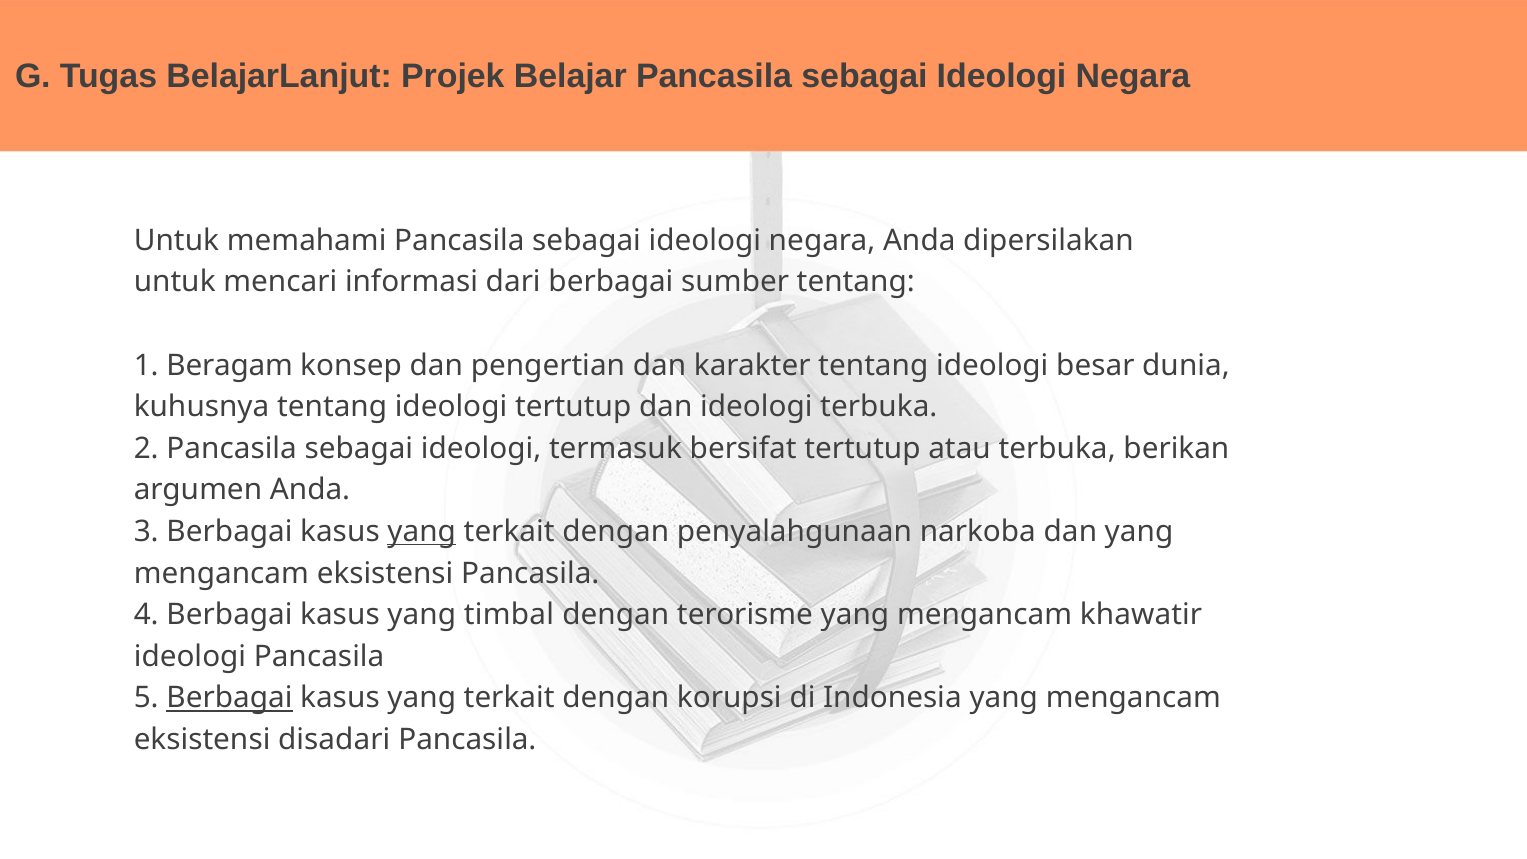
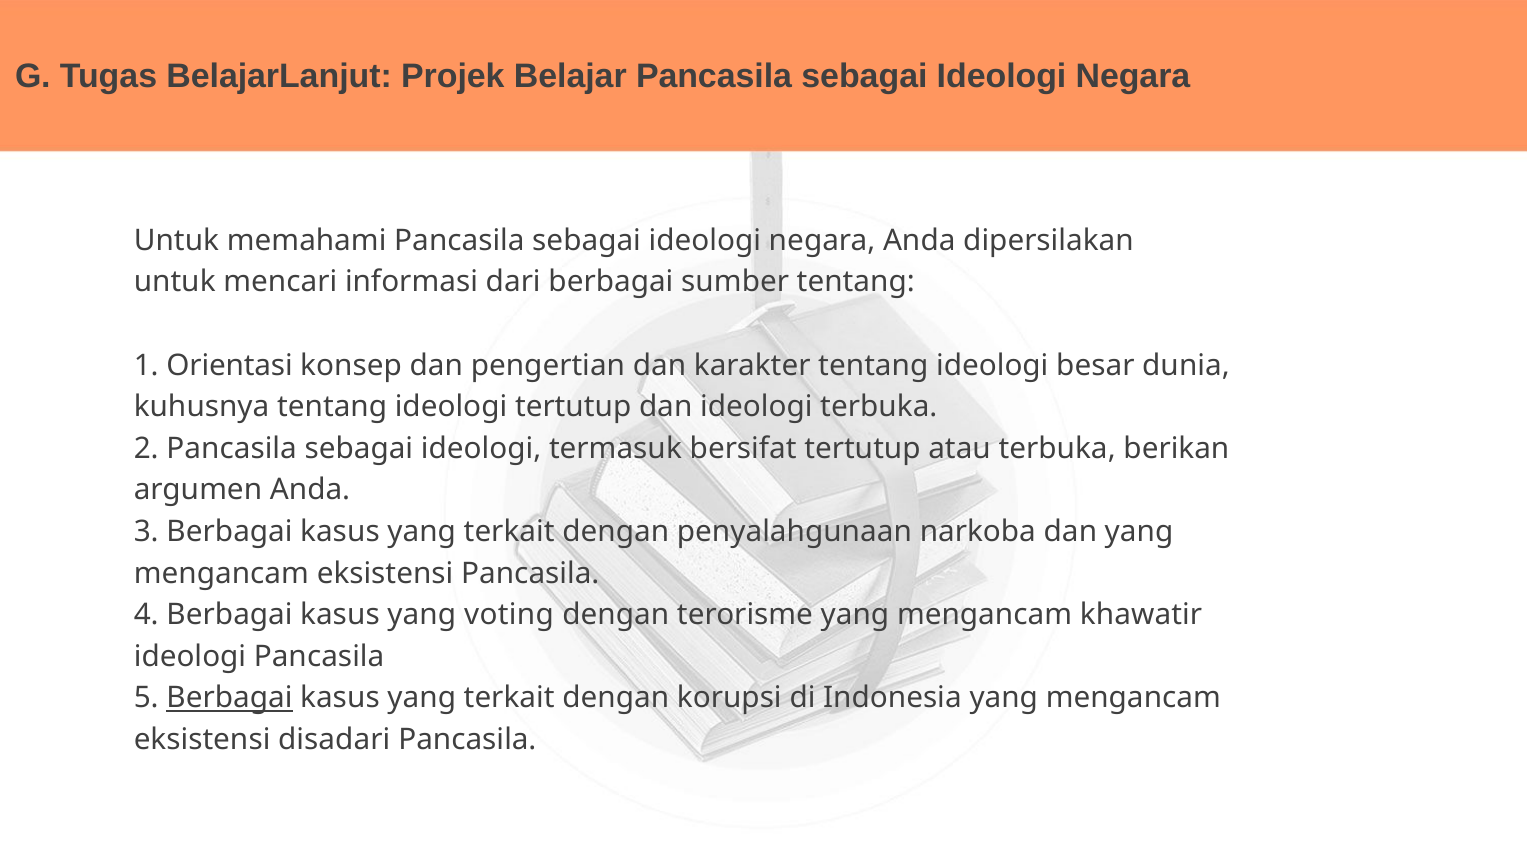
Beragam: Beragam -> Orientasi (230, 365)
yang underline: present -> none (422, 532)
timbal: timbal -> voting (509, 615)
